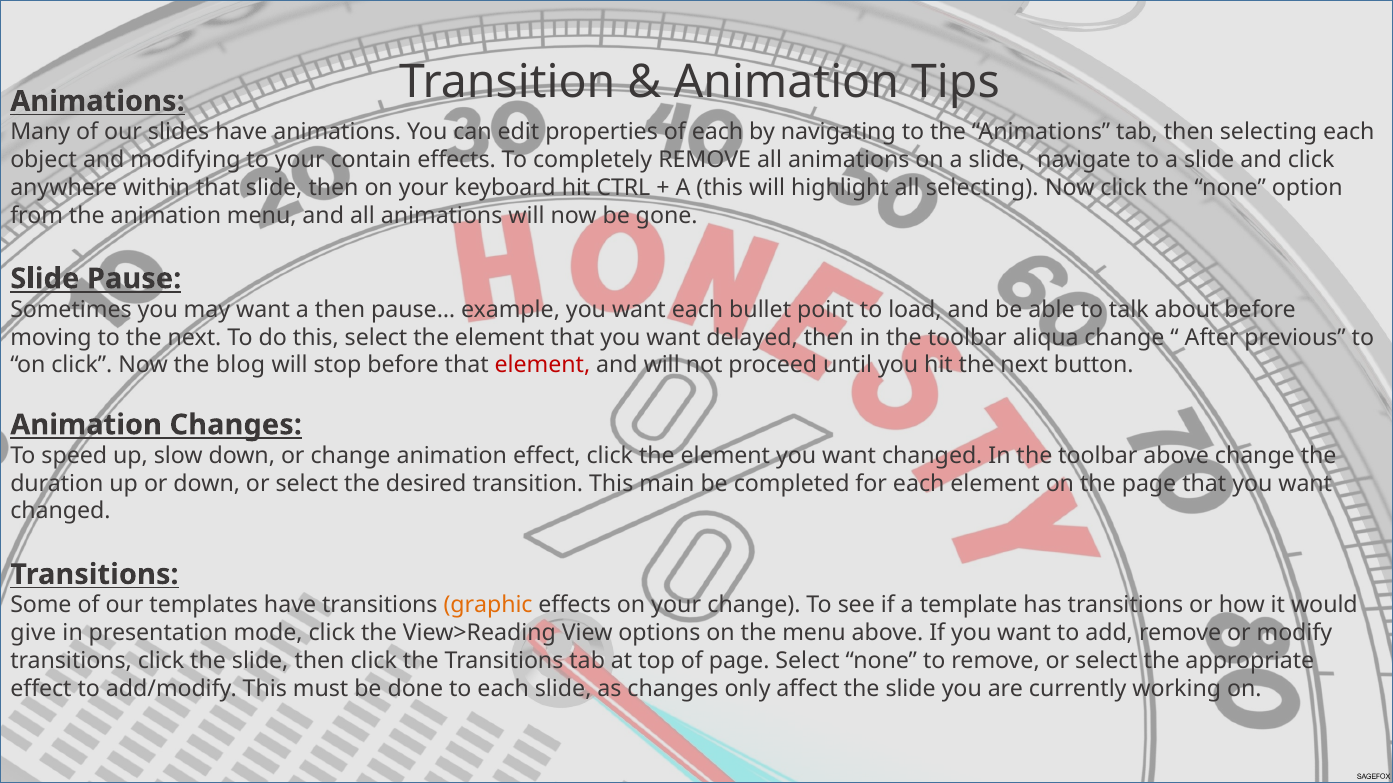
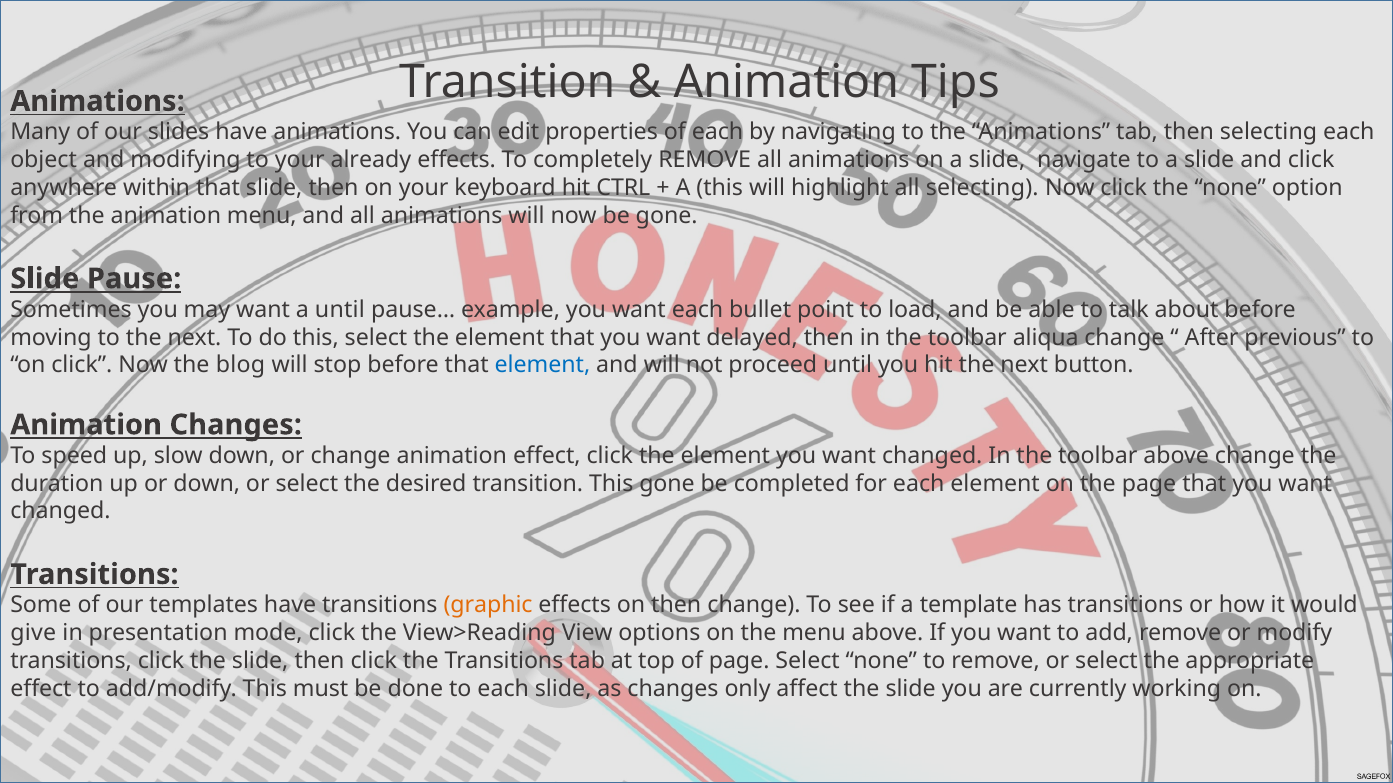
contain: contain -> already (371, 160)
a then: then -> until (340, 310)
element colour: red -> blue (542, 365)
This main: main -> gone (667, 484)
effects on your: your -> then (676, 606)
